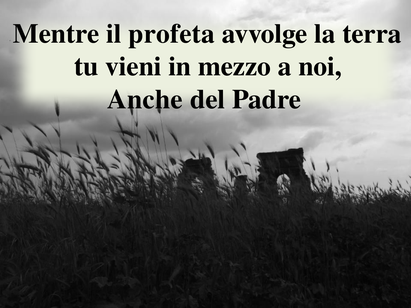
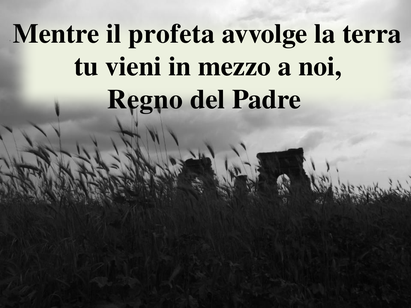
Anche: Anche -> Regno (145, 100)
